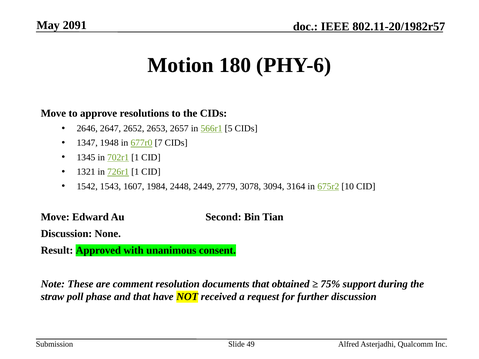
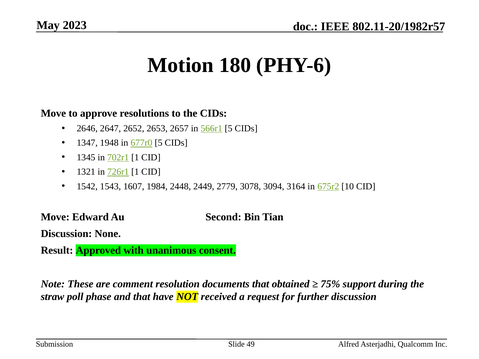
2091: 2091 -> 2023 (75, 25)
677r0 7: 7 -> 5 (159, 143)
